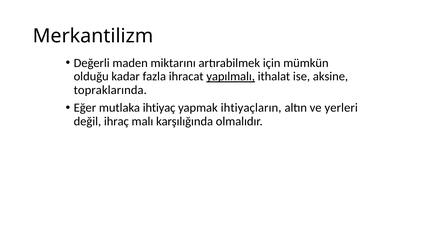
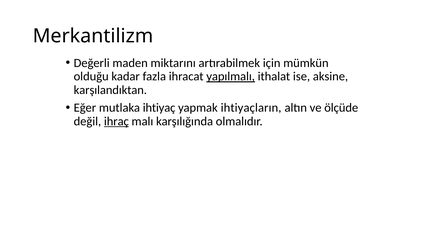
topraklarında: topraklarında -> karşılandıktan (110, 90)
yerleri: yerleri -> ölçüde (341, 108)
ihraç underline: none -> present (116, 121)
